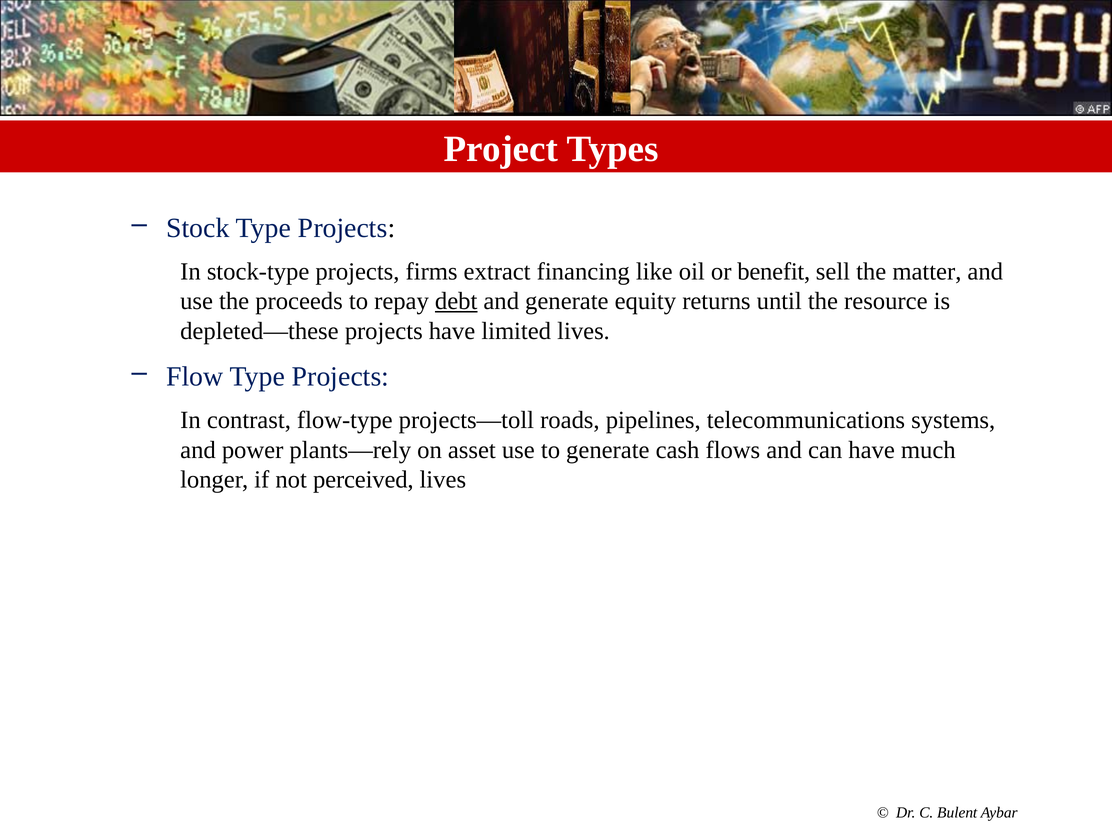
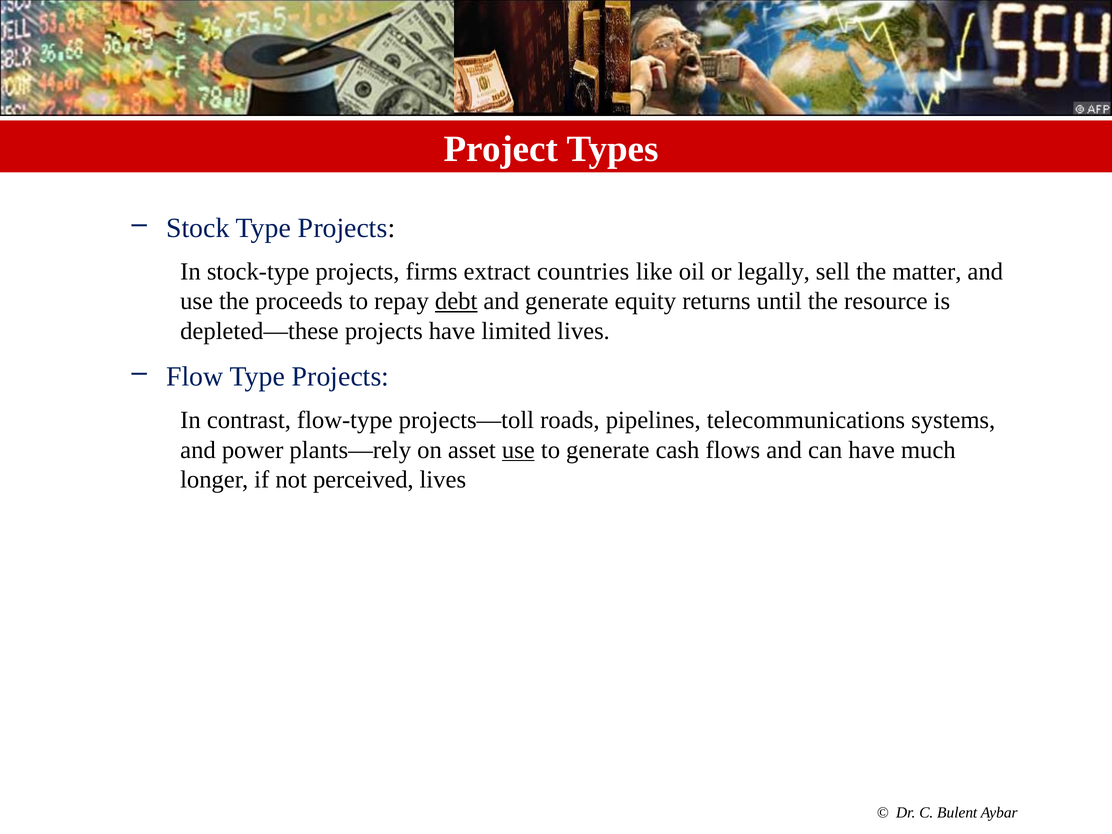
financing: financing -> countries (583, 272)
benefit: benefit -> legally (774, 272)
use underline: none -> present (518, 450)
